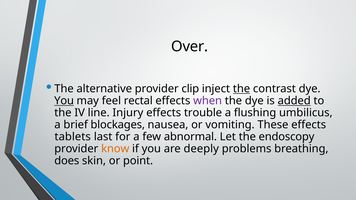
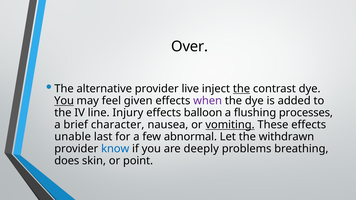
clip: clip -> live (190, 89)
rectal: rectal -> given (138, 101)
added underline: present -> none (294, 101)
trouble: trouble -> balloon (203, 113)
umbilicus: umbilicus -> processes (306, 113)
blockages: blockages -> character (118, 125)
vomiting underline: none -> present (230, 125)
tablets: tablets -> unable (73, 137)
endoscopy: endoscopy -> withdrawn (286, 137)
know colour: orange -> blue (115, 149)
